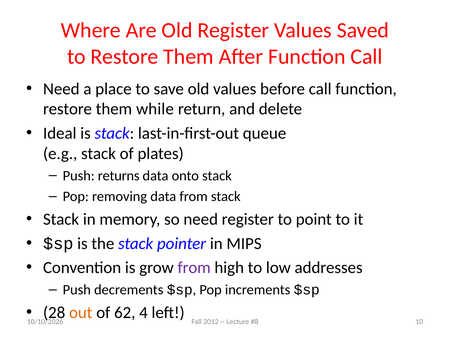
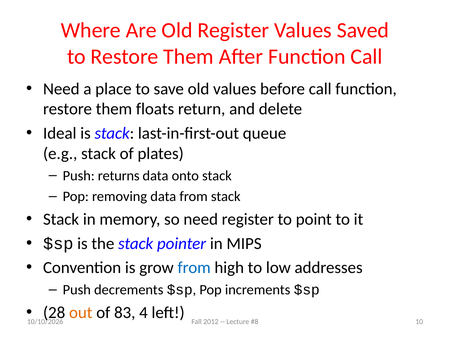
while: while -> floats (155, 109)
from colour: purple -> blue (194, 268)
62: 62 -> 83 (125, 313)
